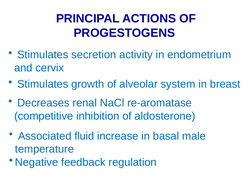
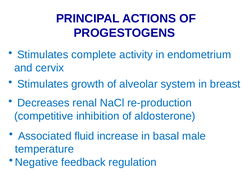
secretion: secretion -> complete (94, 55)
re-aromatase: re-aromatase -> re-production (159, 103)
